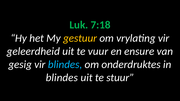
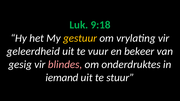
7:18: 7:18 -> 9:18 (101, 25)
ensure: ensure -> bekeer (139, 51)
blindes colour: light blue -> pink (65, 65)
blindes: blindes -> iemand (62, 78)
